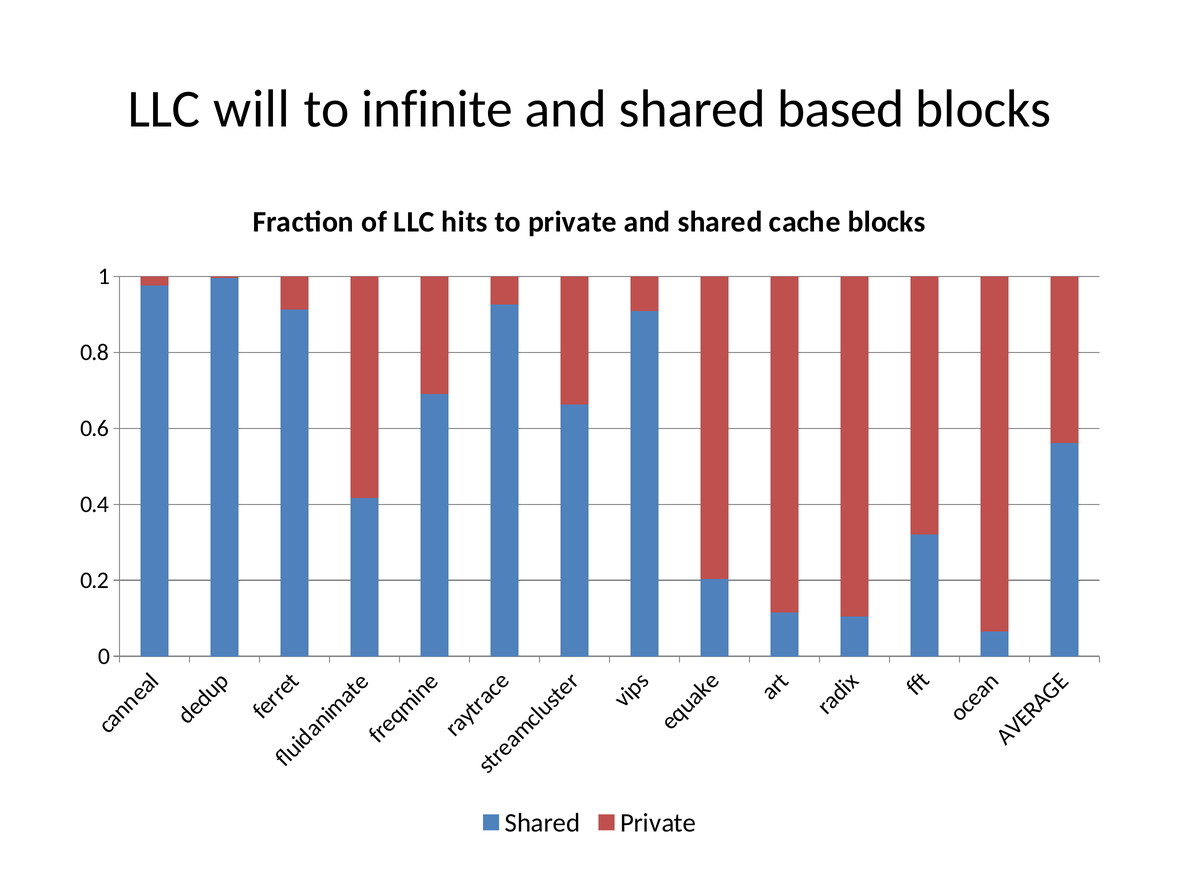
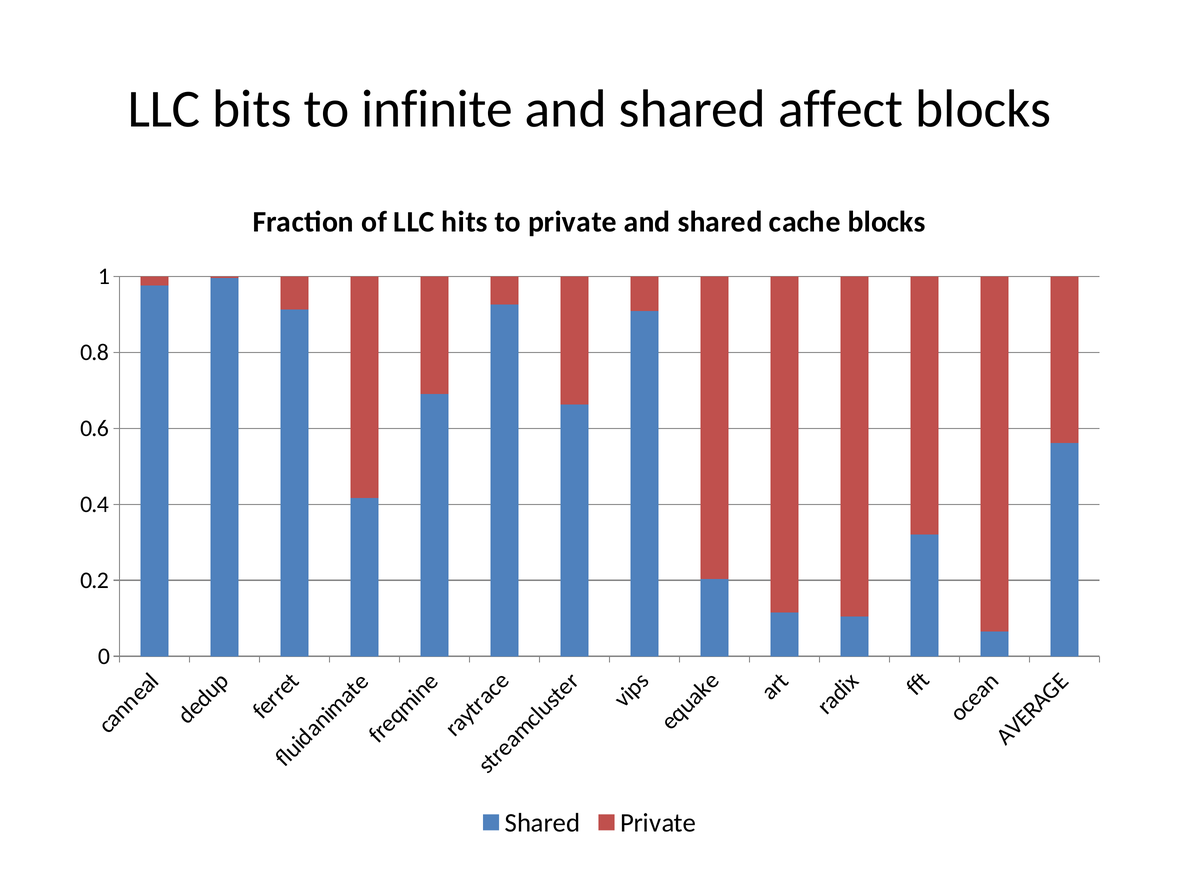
will: will -> bits (252, 109)
based: based -> affect (841, 109)
